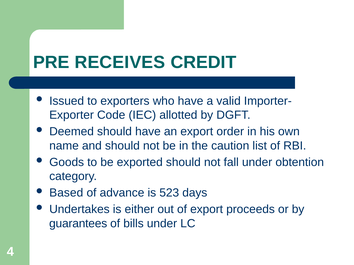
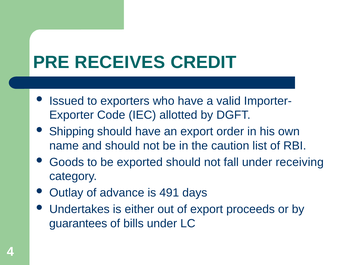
Deemed: Deemed -> Shipping (72, 132)
obtention: obtention -> receiving (300, 162)
Based: Based -> Outlay (66, 193)
523: 523 -> 491 (169, 193)
